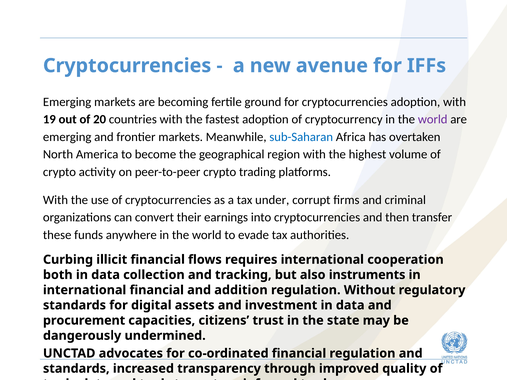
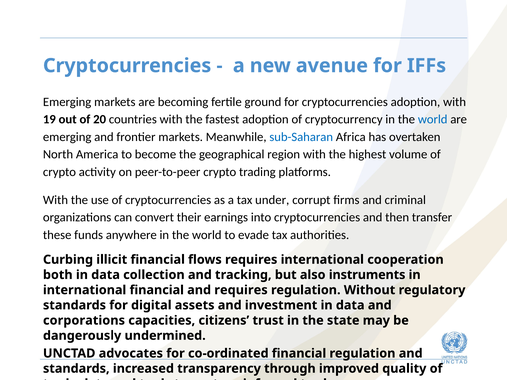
world colour: purple -> blue (433, 120)
and addition: addition -> requires (241, 290)
procurement: procurement -> corporations (84, 321)
